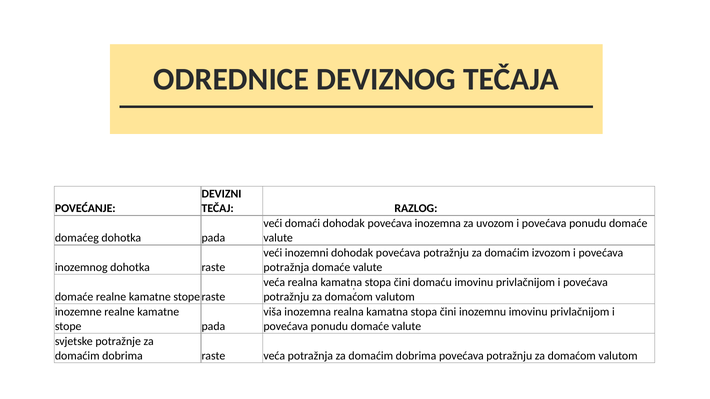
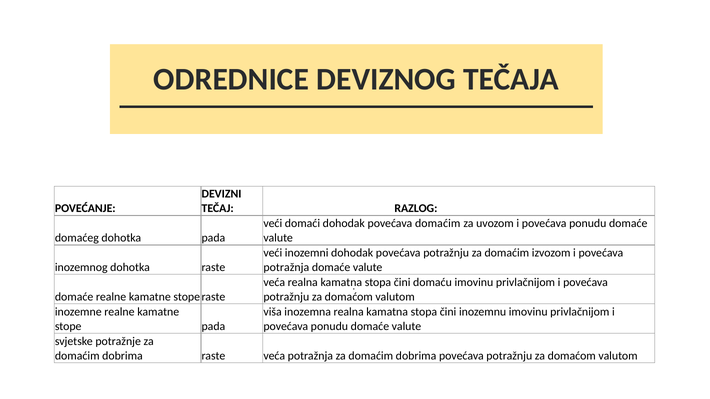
povećava inozemna: inozemna -> domaćim (438, 224)
